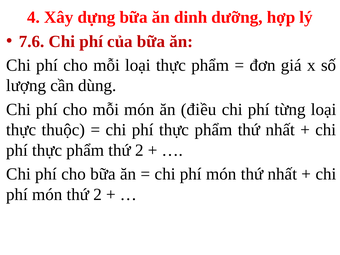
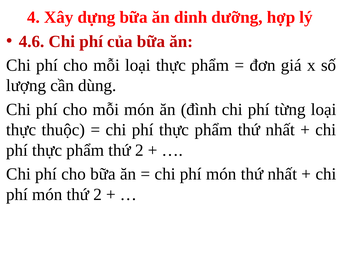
7.6: 7.6 -> 4.6 (32, 41)
điều: điều -> đình (199, 109)
